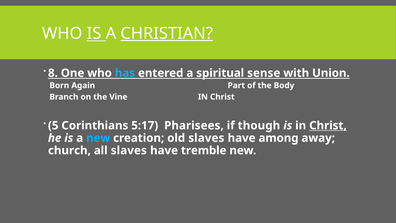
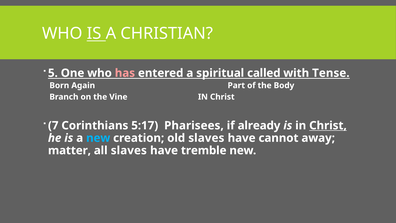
CHRISTIAN underline: present -> none (167, 33)
8: 8 -> 5 (53, 73)
has colour: light blue -> pink (125, 73)
sense: sense -> called (264, 73)
Union: Union -> Tense (331, 73)
5: 5 -> 7 (53, 125)
though: though -> already (259, 125)
among: among -> cannot (279, 138)
church: church -> matter (69, 150)
